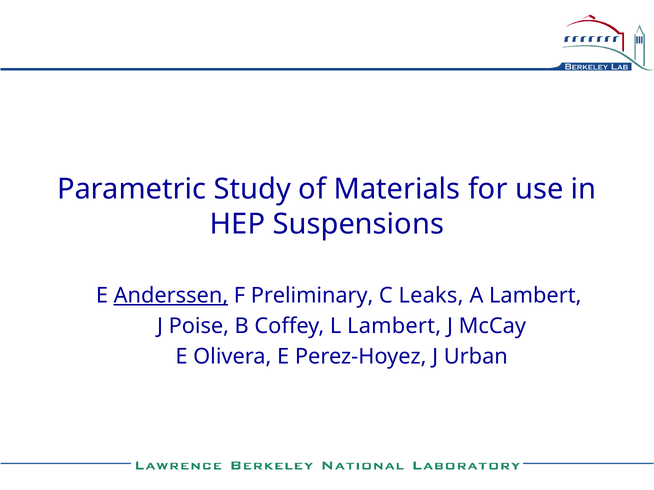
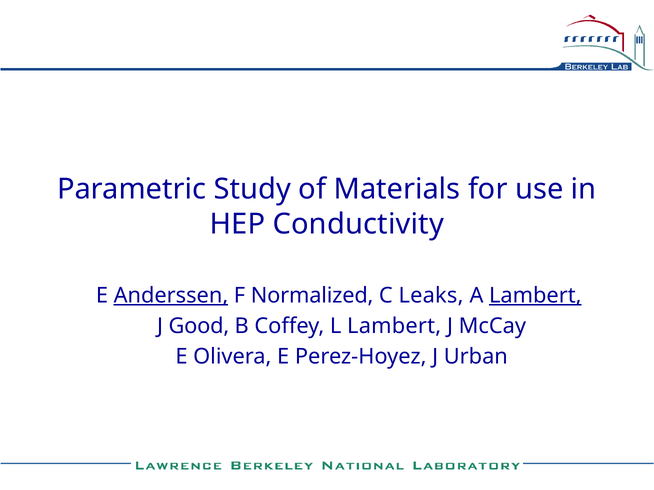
Suspensions: Suspensions -> Conductivity (358, 224)
Preliminary: Preliminary -> Normalized (312, 296)
Lambert underline: none -> present (535, 296)
Poise: Poise -> Good (199, 326)
